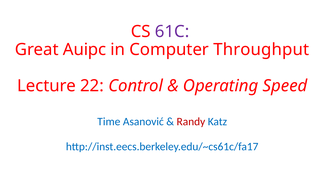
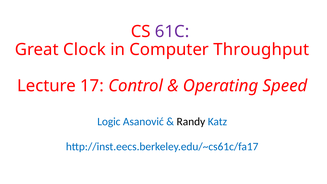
Auipc: Auipc -> Clock (84, 50)
22: 22 -> 17 (92, 86)
Time: Time -> Logic (109, 122)
Randy colour: red -> black (191, 122)
